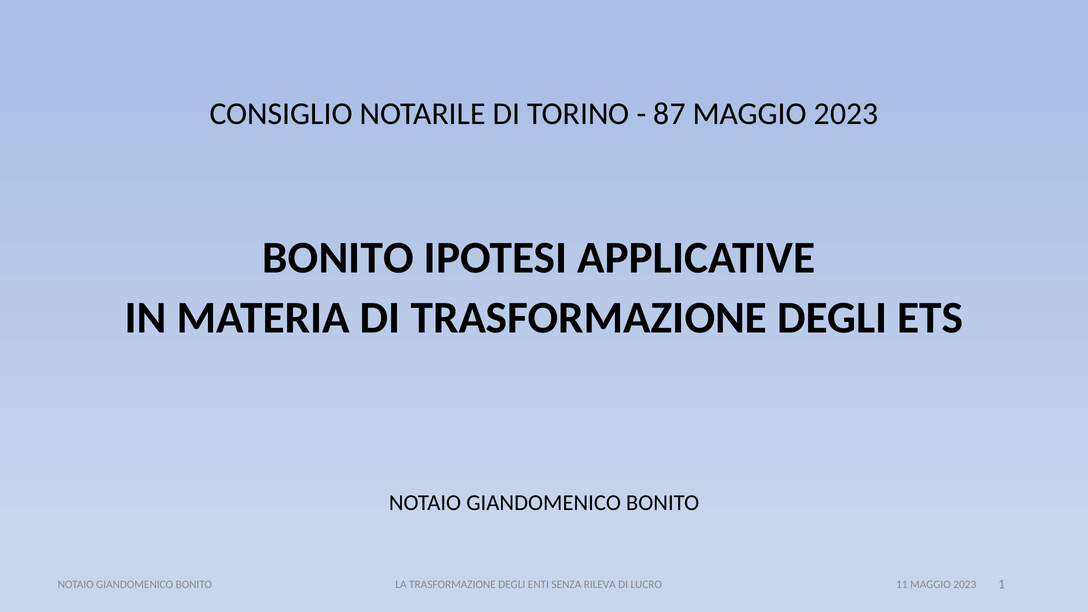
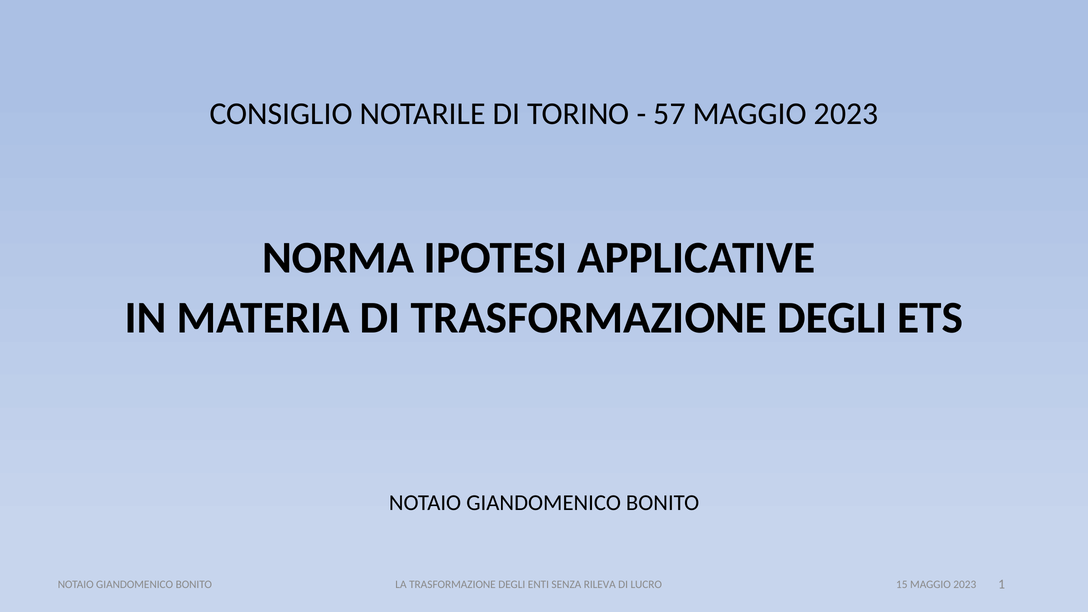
87: 87 -> 57 (669, 114)
BONITO: BONITO -> NORMA (338, 258)
11: 11 -> 15 (902, 584)
